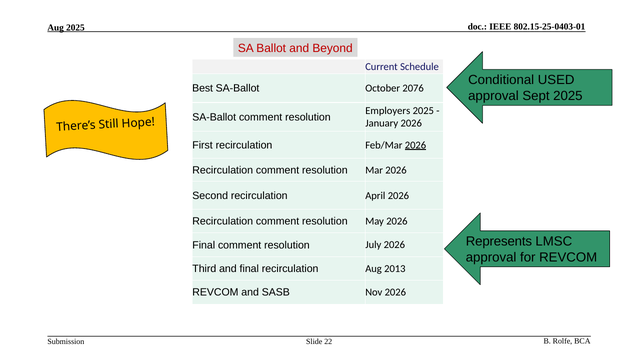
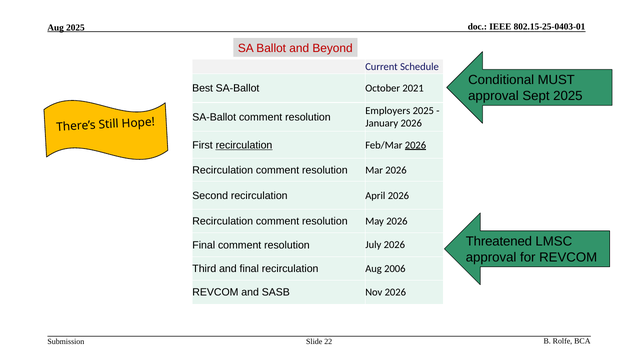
USED: USED -> MUST (556, 80)
2076: 2076 -> 2021 (413, 88)
recirculation underline: none -> present (244, 145)
Represents: Represents -> Threatened (499, 242)
2013: 2013 -> 2006 (395, 269)
